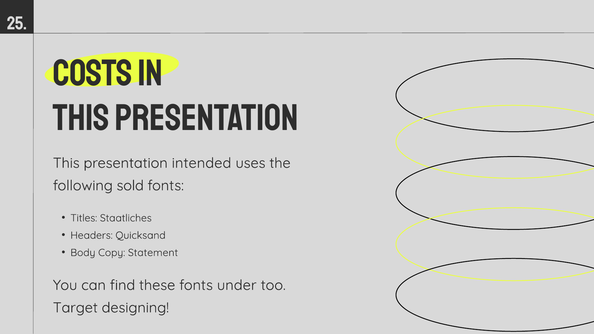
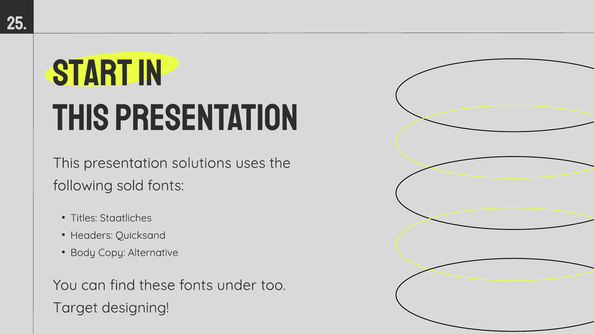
Costs: Costs -> Start (93, 73)
intended: intended -> solutions (202, 163)
Statement: Statement -> Alternative (153, 253)
